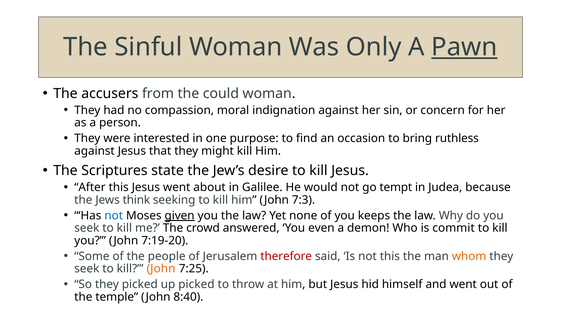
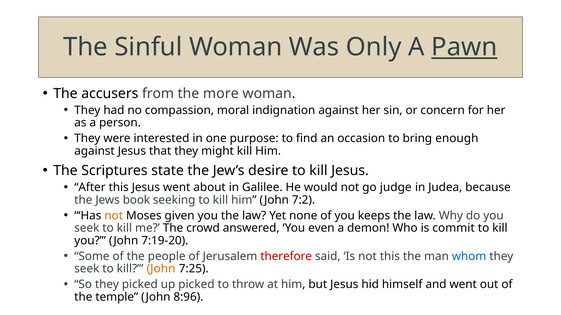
could: could -> more (221, 94)
ruthless: ruthless -> enough (457, 139)
tempt: tempt -> judge (396, 188)
think: think -> book (136, 200)
7:3: 7:3 -> 7:2 (303, 200)
not colour: blue -> orange (114, 216)
given underline: present -> none (180, 216)
whom colour: orange -> blue (469, 257)
8:40: 8:40 -> 8:96 (188, 297)
